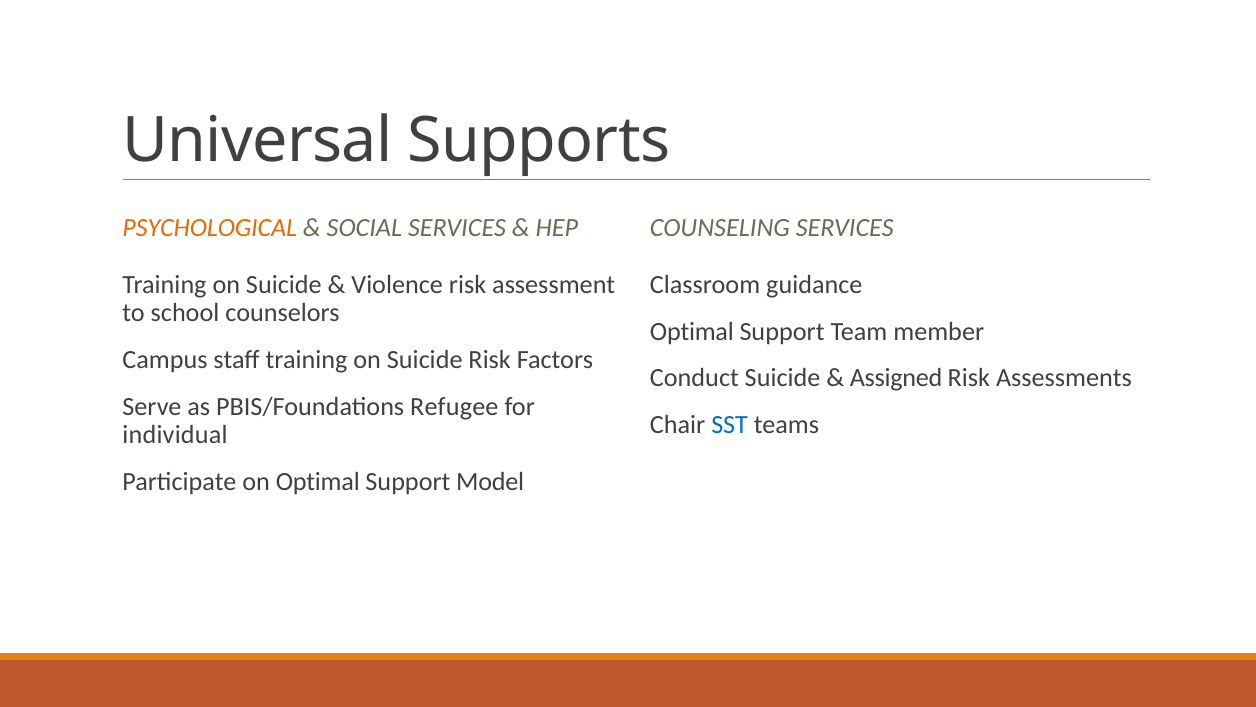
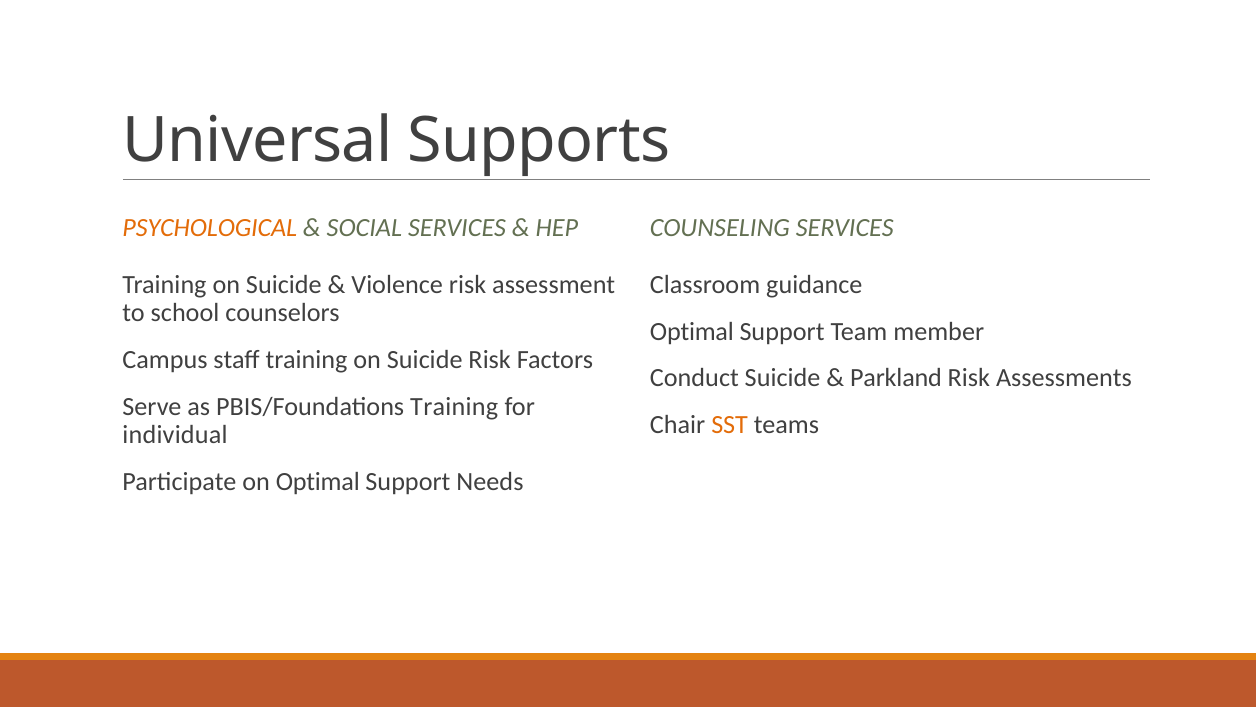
Assigned: Assigned -> Parkland (896, 378)
PBIS/Foundations Refugee: Refugee -> Training (454, 406)
SST colour: blue -> orange (730, 424)
Model: Model -> Needs (490, 481)
